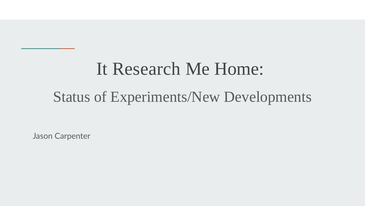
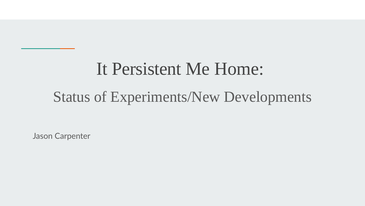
Research: Research -> Persistent (147, 69)
